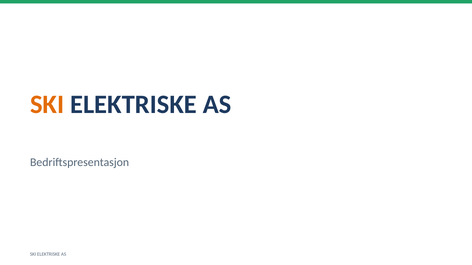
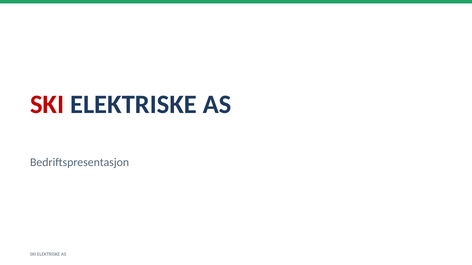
SKI colour: orange -> red (47, 105)
